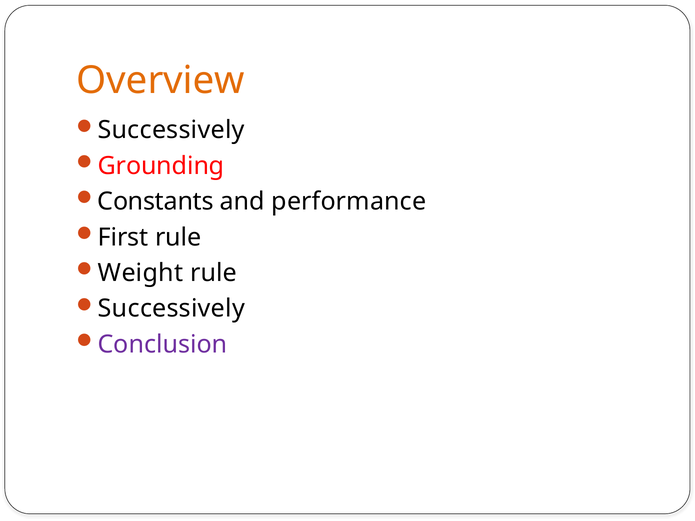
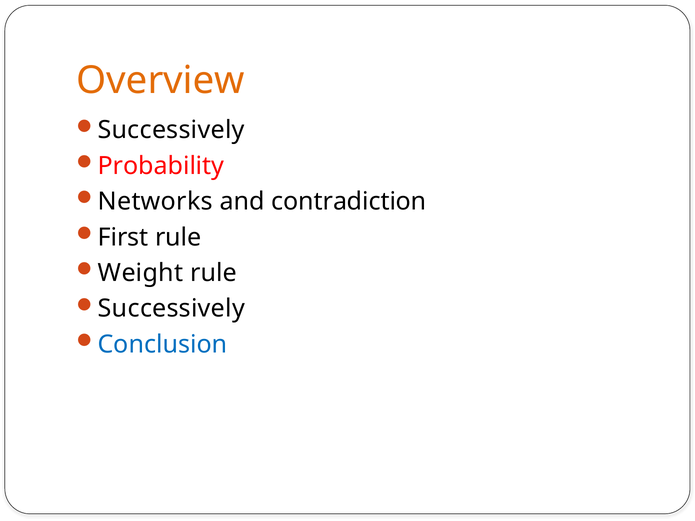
Grounding: Grounding -> Probability (161, 166)
Constants: Constants -> Networks (155, 202)
performance: performance -> contradiction (349, 202)
Conclusion colour: purple -> blue (163, 345)
